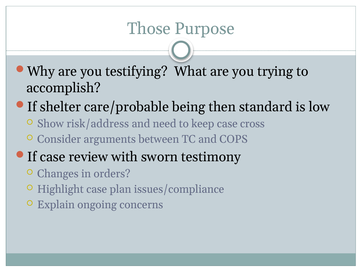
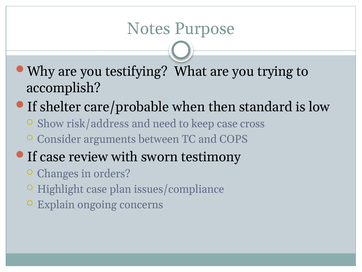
Those: Those -> Notes (149, 29)
being: being -> when (189, 107)
